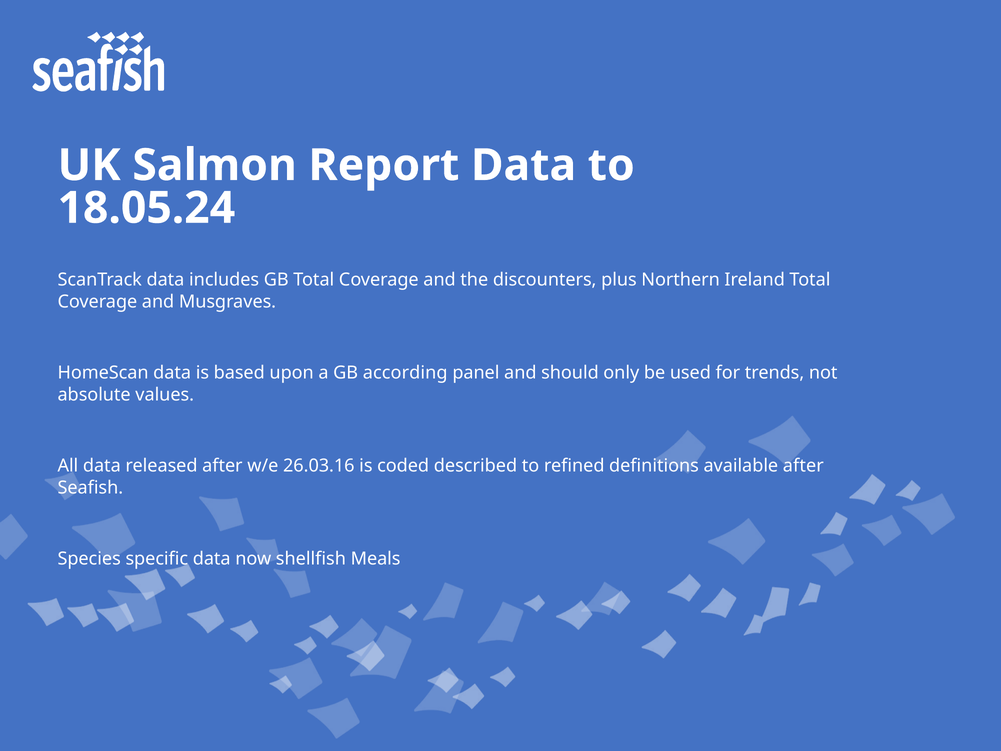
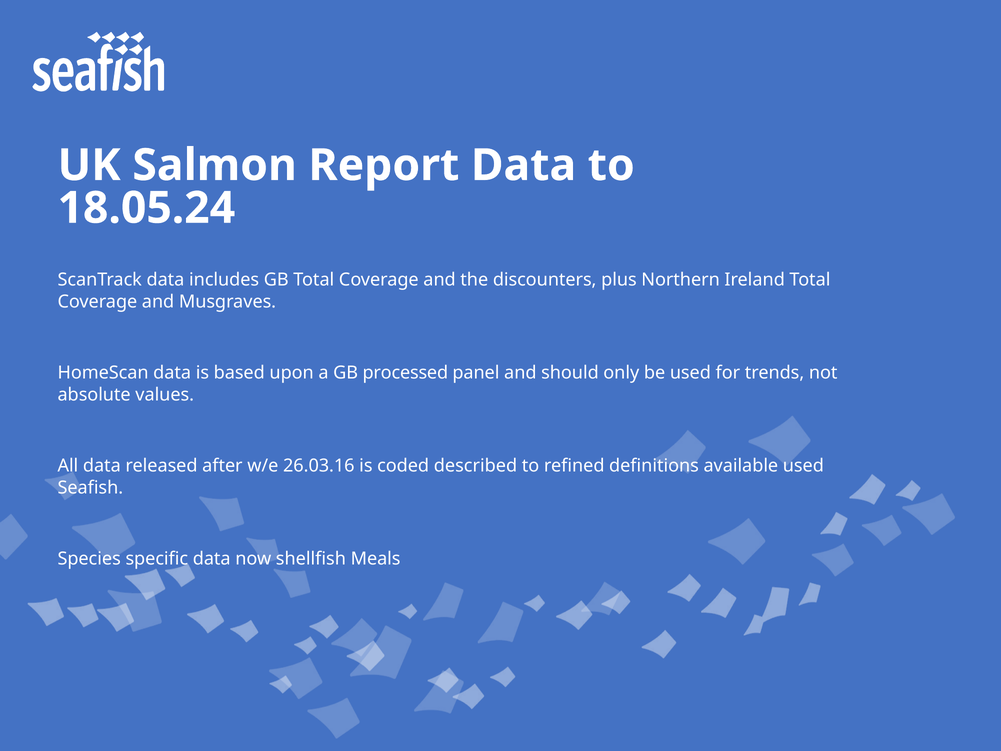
according: according -> processed (405, 373)
available after: after -> used (803, 466)
